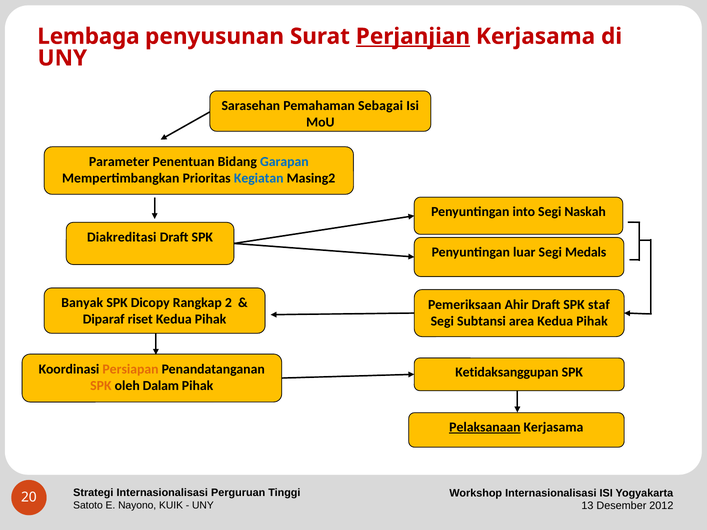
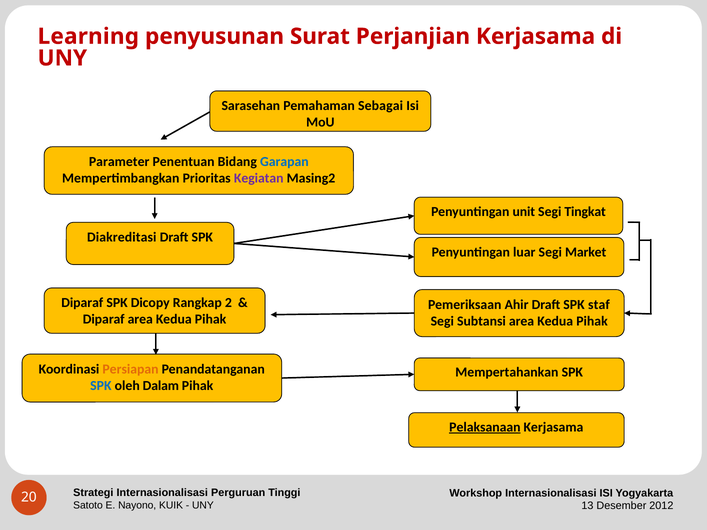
Lembaga: Lembaga -> Learning (88, 36)
Perjanjian underline: present -> none (413, 36)
Kegiatan colour: blue -> purple (259, 178)
into: into -> unit (524, 212)
Naskah: Naskah -> Tingkat (585, 212)
Medals: Medals -> Market (586, 252)
Banyak: Banyak -> Diparaf (82, 303)
Diparaf riset: riset -> area (140, 320)
Ketidaksanggupan: Ketidaksanggupan -> Mempertahankan (507, 373)
SPK colour: orange -> blue (101, 386)
